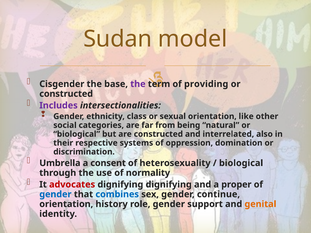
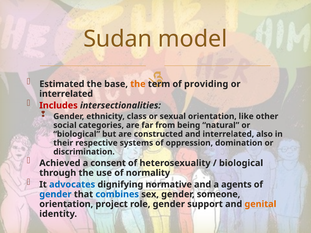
Cisgender: Cisgender -> Estimated (62, 84)
the colour: purple -> orange (138, 84)
constructed: constructed -> interrelated (66, 94)
Includes colour: purple -> red (59, 106)
Umbrella: Umbrella -> Achieved (60, 163)
advocates colour: red -> blue (72, 185)
dignifying dignifying: dignifying -> normative (169, 185)
proper: proper -> agents (236, 185)
continue: continue -> someone (219, 194)
history: history -> project (112, 204)
